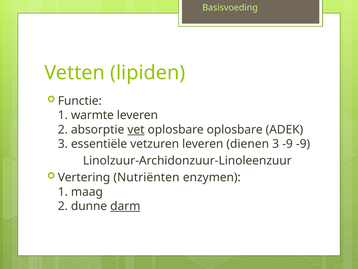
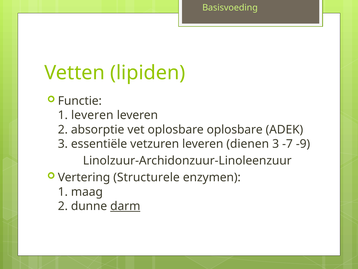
1 warmte: warmte -> leveren (92, 115)
vet underline: present -> none (136, 129)
3 -9: -9 -> -7 (287, 144)
Nutriënten: Nutriënten -> Structurele (146, 177)
